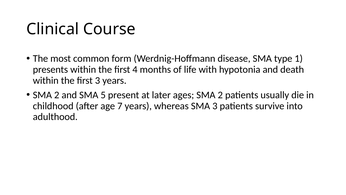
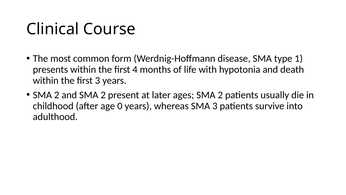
and SMA 5: 5 -> 2 (103, 95)
7: 7 -> 0 (120, 106)
